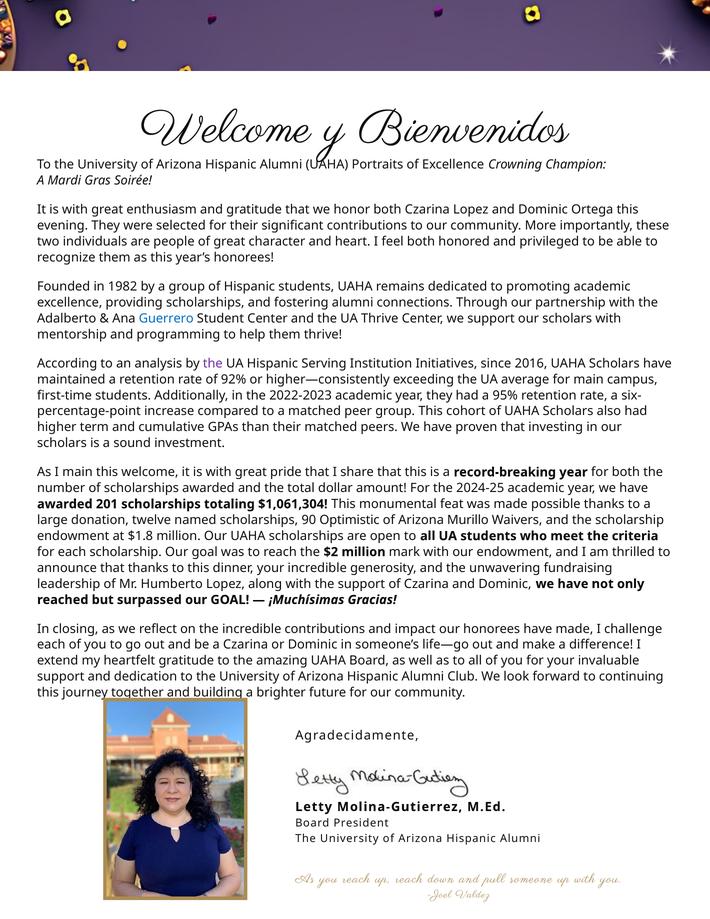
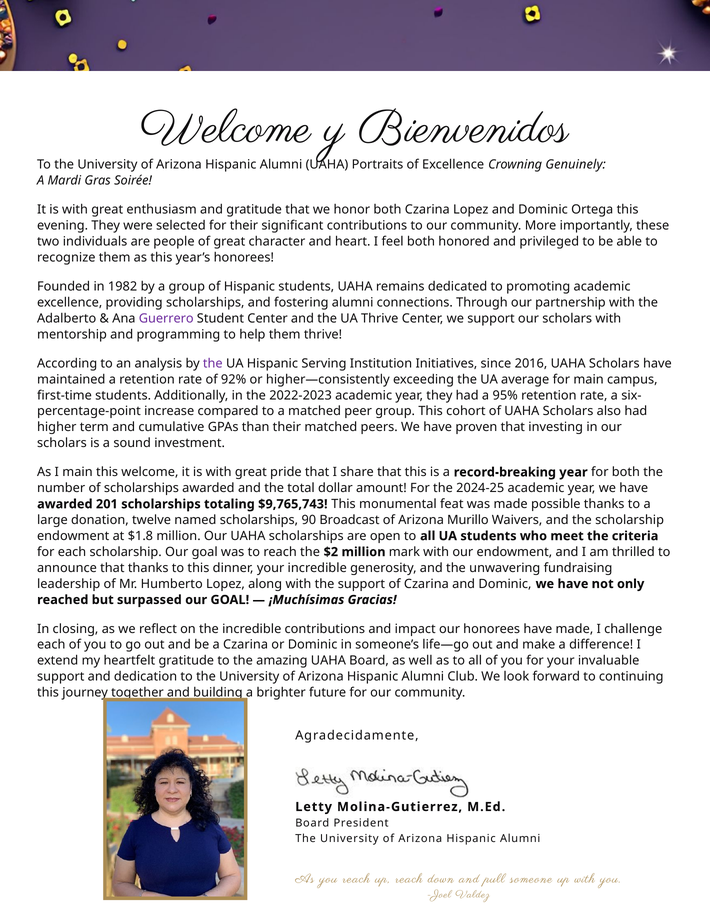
Champion: Champion -> Genuinely (576, 165)
Guerrero colour: blue -> purple (166, 318)
$1,061,304: $1,061,304 -> $9,765,743 (293, 504)
Optimistic: Optimistic -> Broadcast (349, 520)
